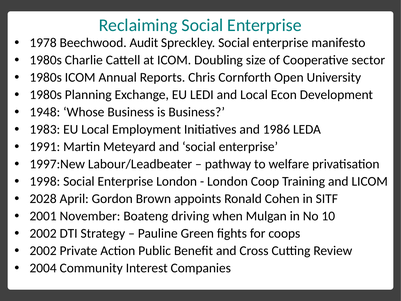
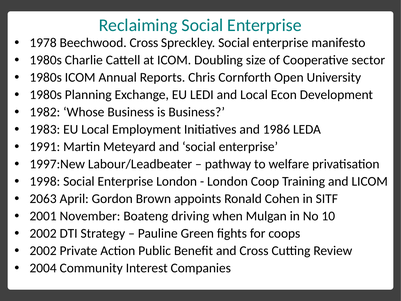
Beechwood Audit: Audit -> Cross (144, 43)
1948: 1948 -> 1982 (45, 112)
2028: 2028 -> 2063 (43, 199)
